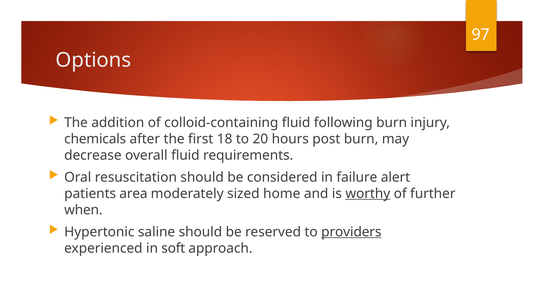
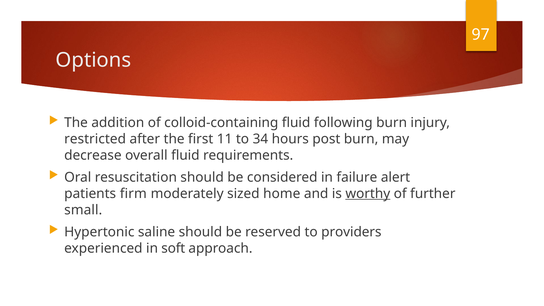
chemicals: chemicals -> restricted (95, 139)
18: 18 -> 11 (225, 139)
20: 20 -> 34 (260, 139)
area: area -> firm (133, 194)
when: when -> small (83, 210)
providers underline: present -> none (351, 232)
